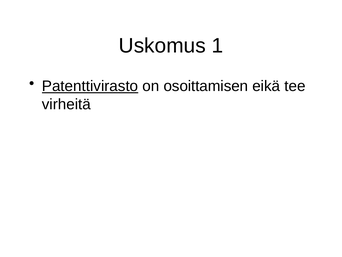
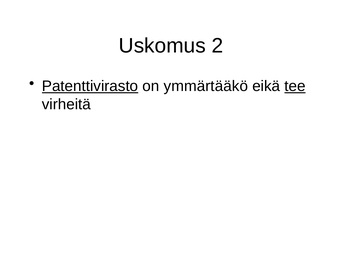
1: 1 -> 2 (217, 46)
osoittamisen: osoittamisen -> ymmärtääkö (206, 86)
tee underline: none -> present (295, 86)
